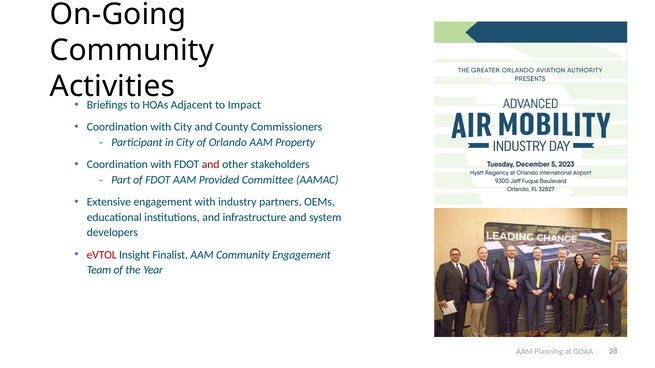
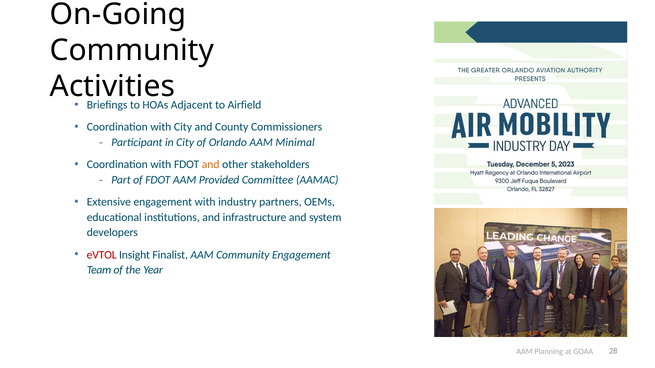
Impact: Impact -> Airfield (244, 105)
Property: Property -> Minimal (295, 143)
and colour: red -> orange (211, 165)
